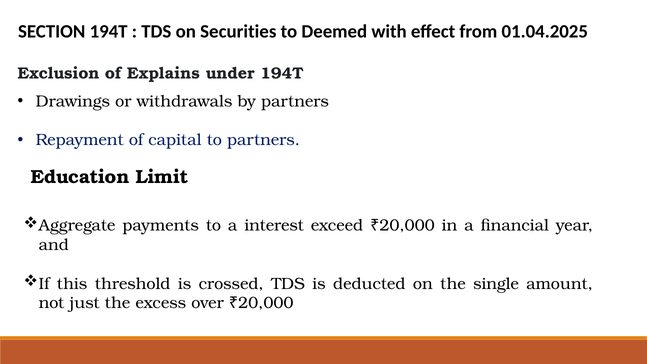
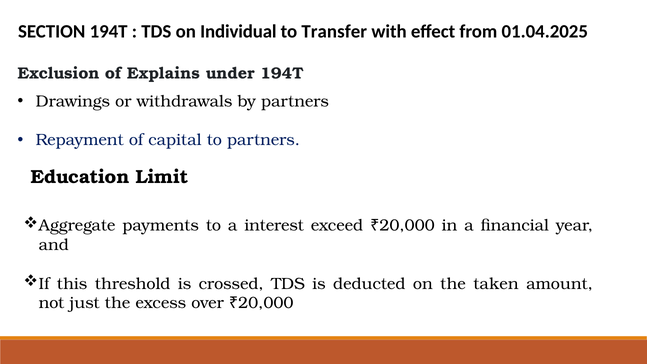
Securities: Securities -> Individual (238, 31)
Deemed: Deemed -> Transfer (334, 31)
single: single -> taken (496, 284)
